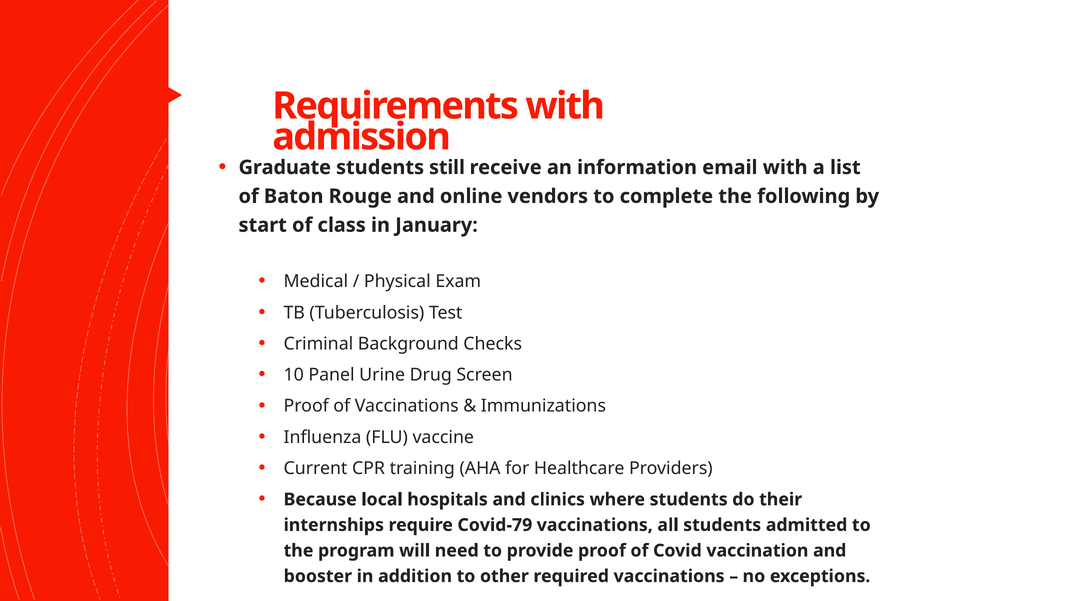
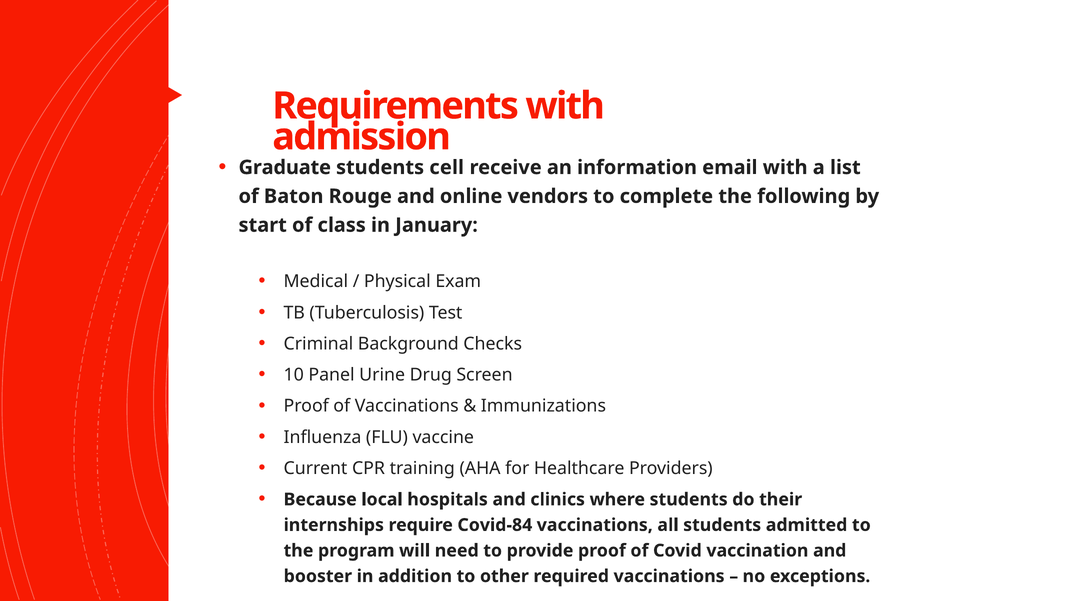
still: still -> cell (447, 167)
Covid-79: Covid-79 -> Covid-84 (495, 525)
